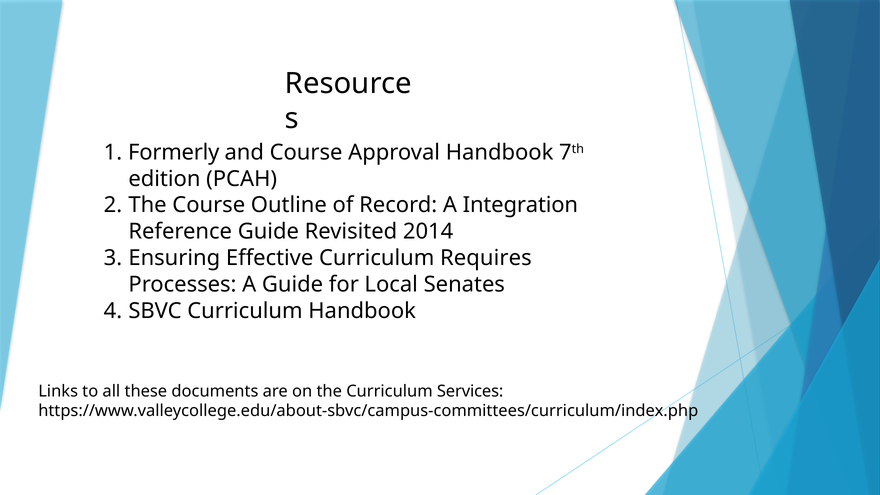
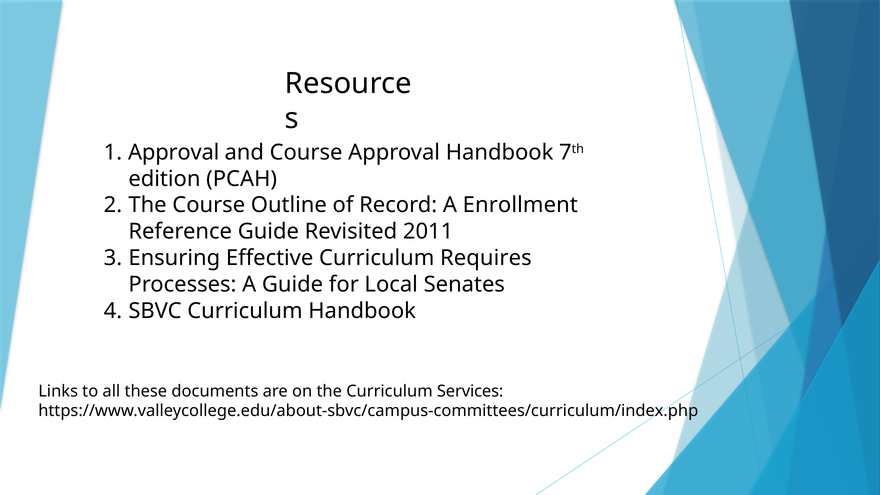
Formerly: Formerly -> Approval (174, 152)
Integration: Integration -> Enrollment (520, 205)
2014: 2014 -> 2011 (428, 232)
